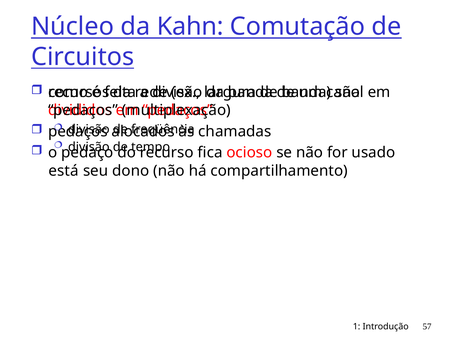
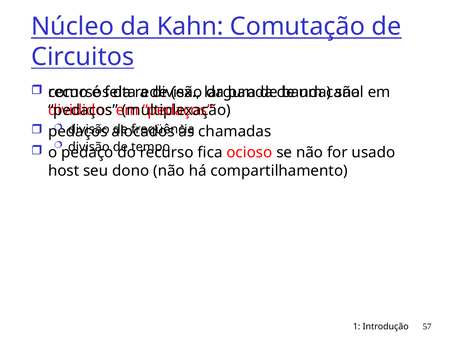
está: está -> host (64, 171)
